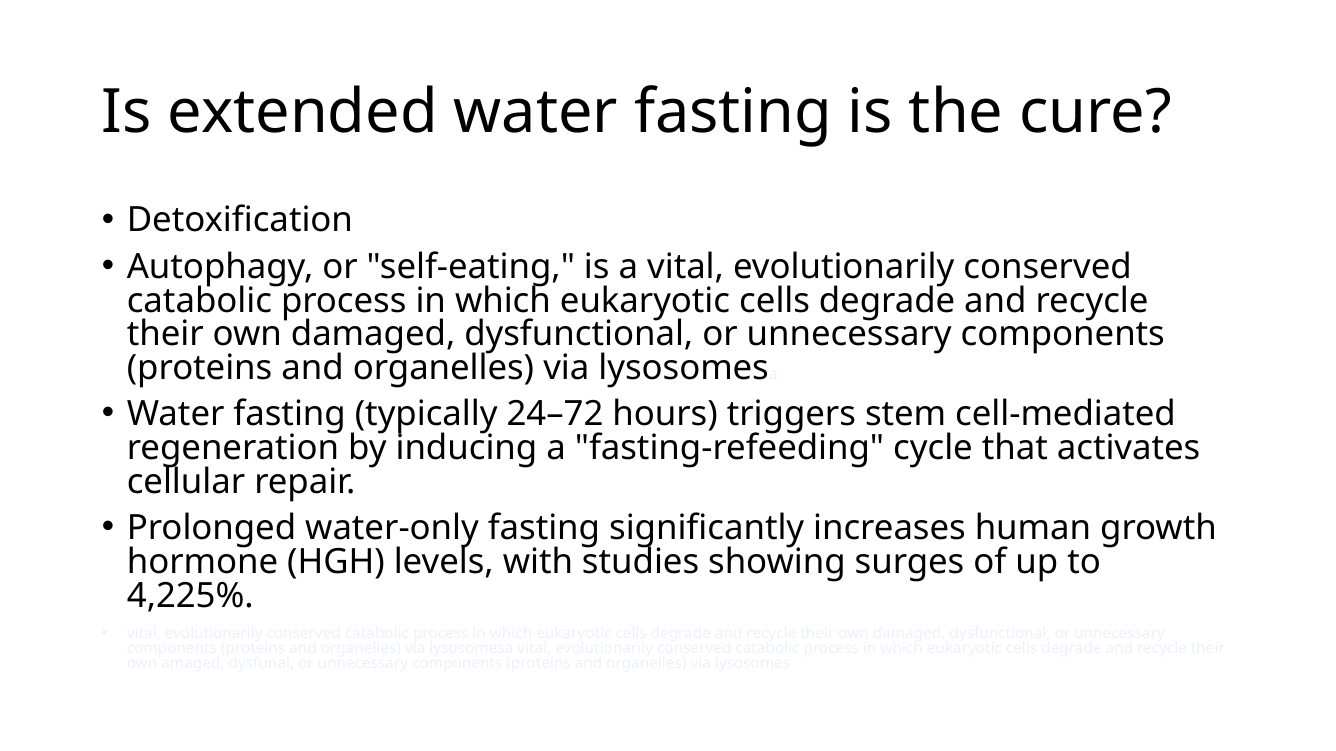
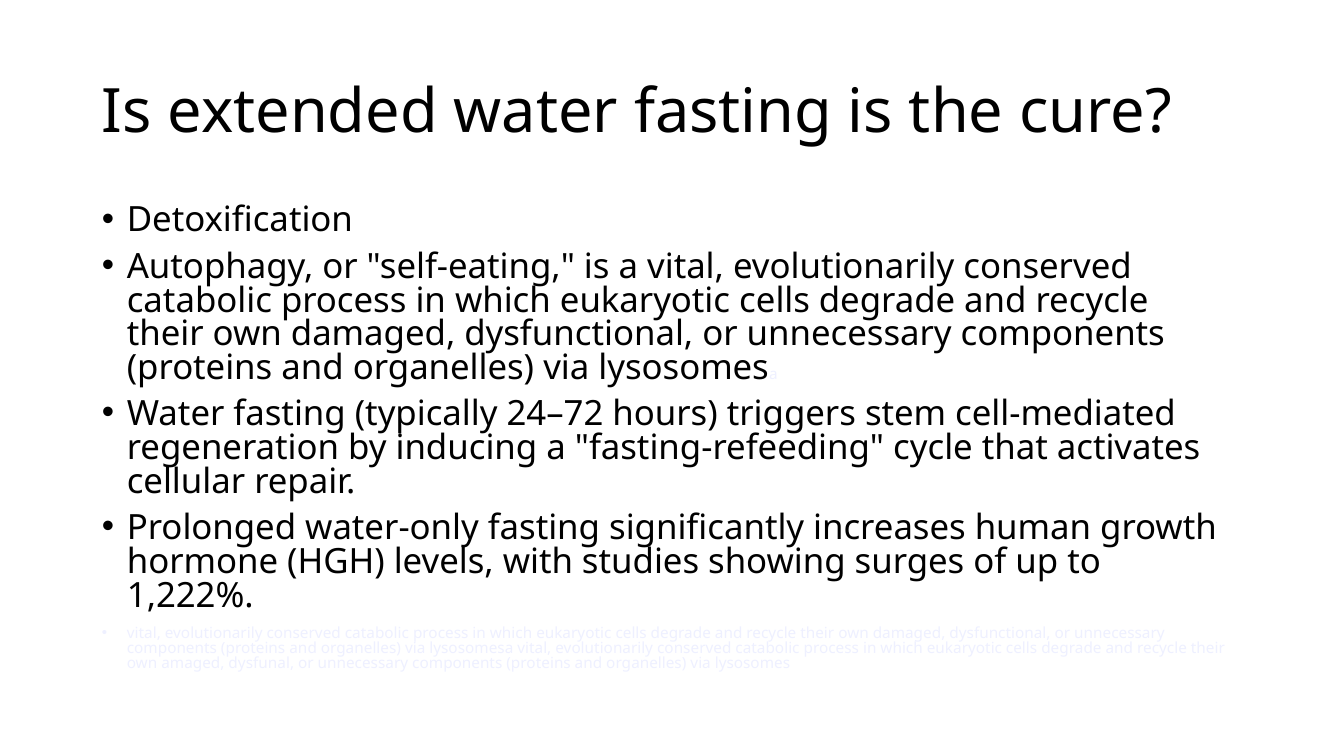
4,225%: 4,225% -> 1,222% (190, 596)
